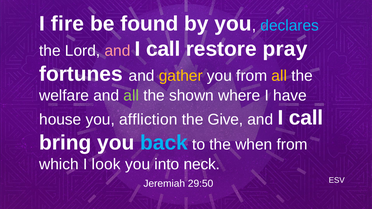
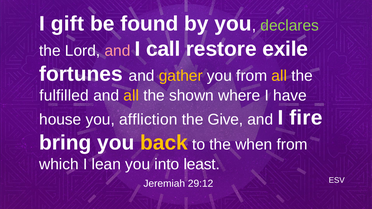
fire: fire -> gift (67, 24)
declares colour: light blue -> light green (290, 26)
pray: pray -> exile (285, 49)
welfare: welfare -> fulfilled (64, 96)
all colour: light green -> yellow (131, 96)
call: call -> fire (306, 118)
back colour: light blue -> yellow (164, 143)
look: look -> lean (106, 164)
neck: neck -> least (202, 164)
29:50: 29:50 -> 29:12 (201, 184)
